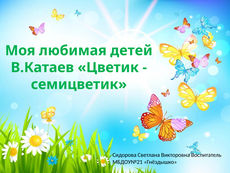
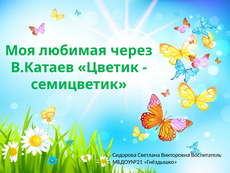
детей: детей -> через (131, 50)
